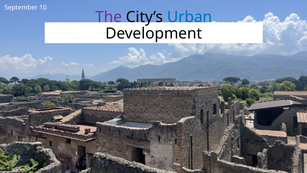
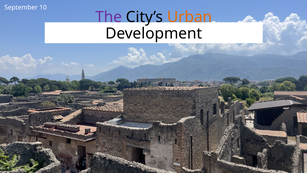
Urban colour: blue -> orange (190, 17)
